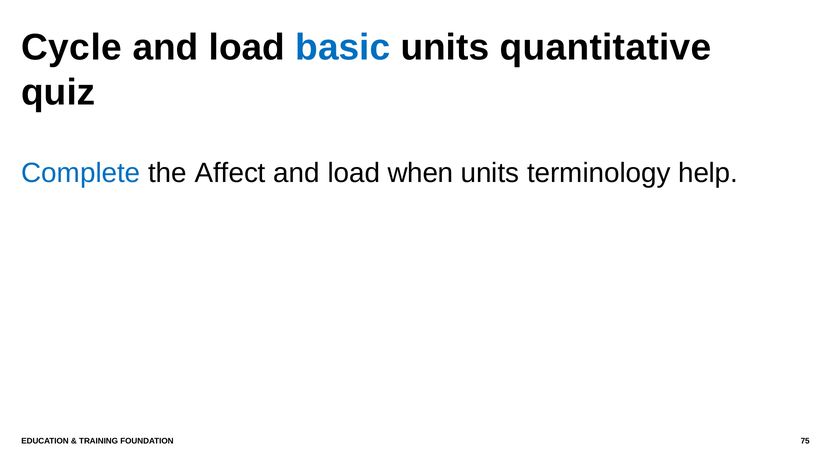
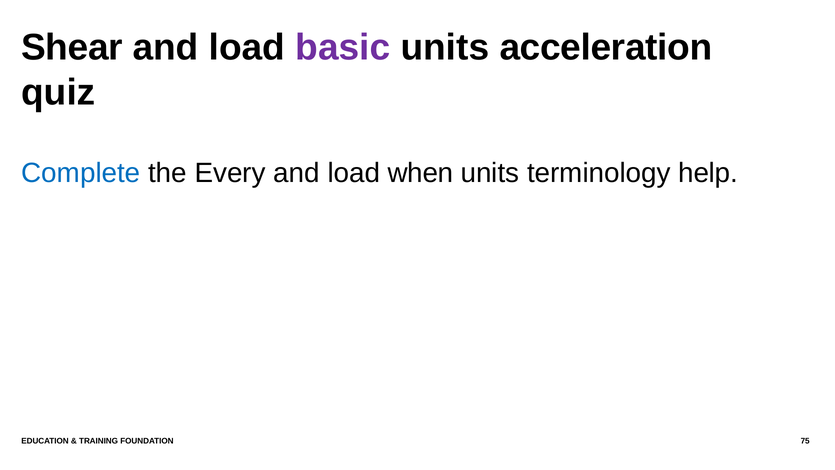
Cycle: Cycle -> Shear (72, 48)
basic colour: blue -> purple (343, 48)
quantitative: quantitative -> acceleration (606, 48)
Affect: Affect -> Every (230, 173)
